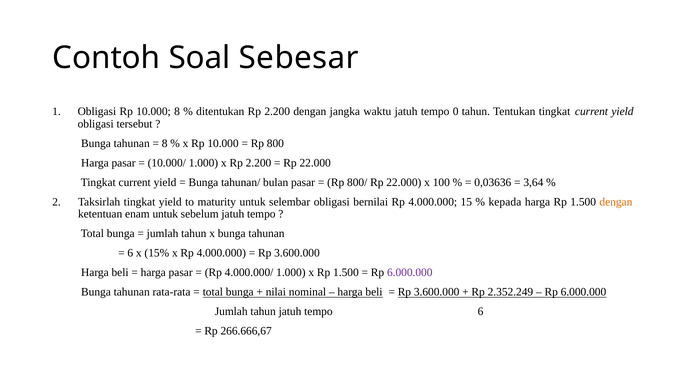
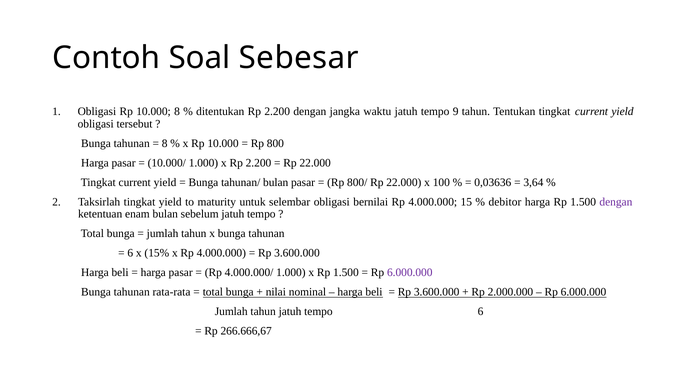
0: 0 -> 9 (456, 111)
kepada: kepada -> debitor (505, 202)
dengan colour: orange -> purple (616, 202)
enam untuk: untuk -> bulan (165, 214)
2.352.249: 2.352.249 -> 2.000.000 (510, 292)
